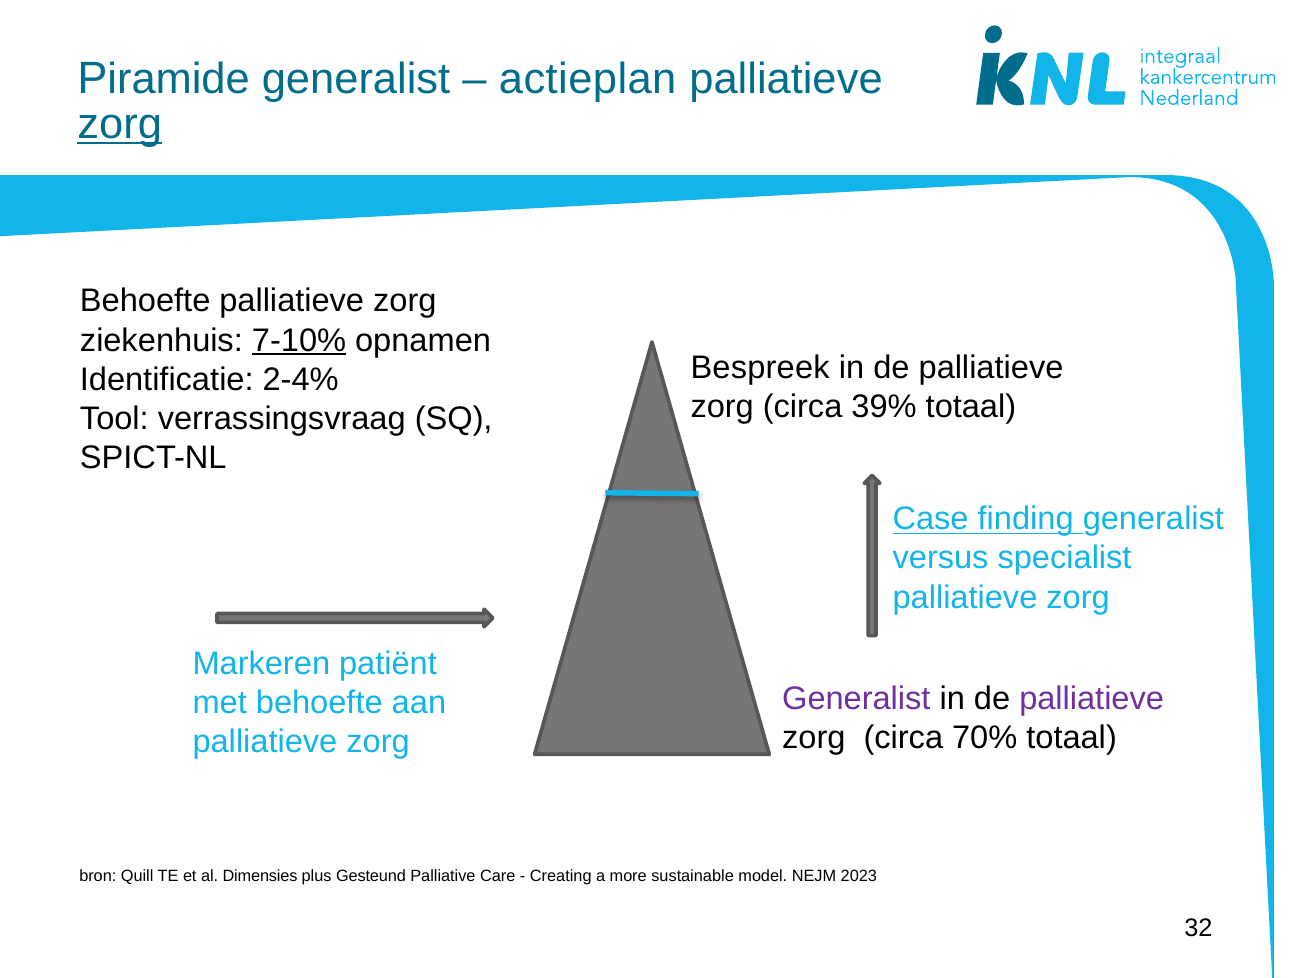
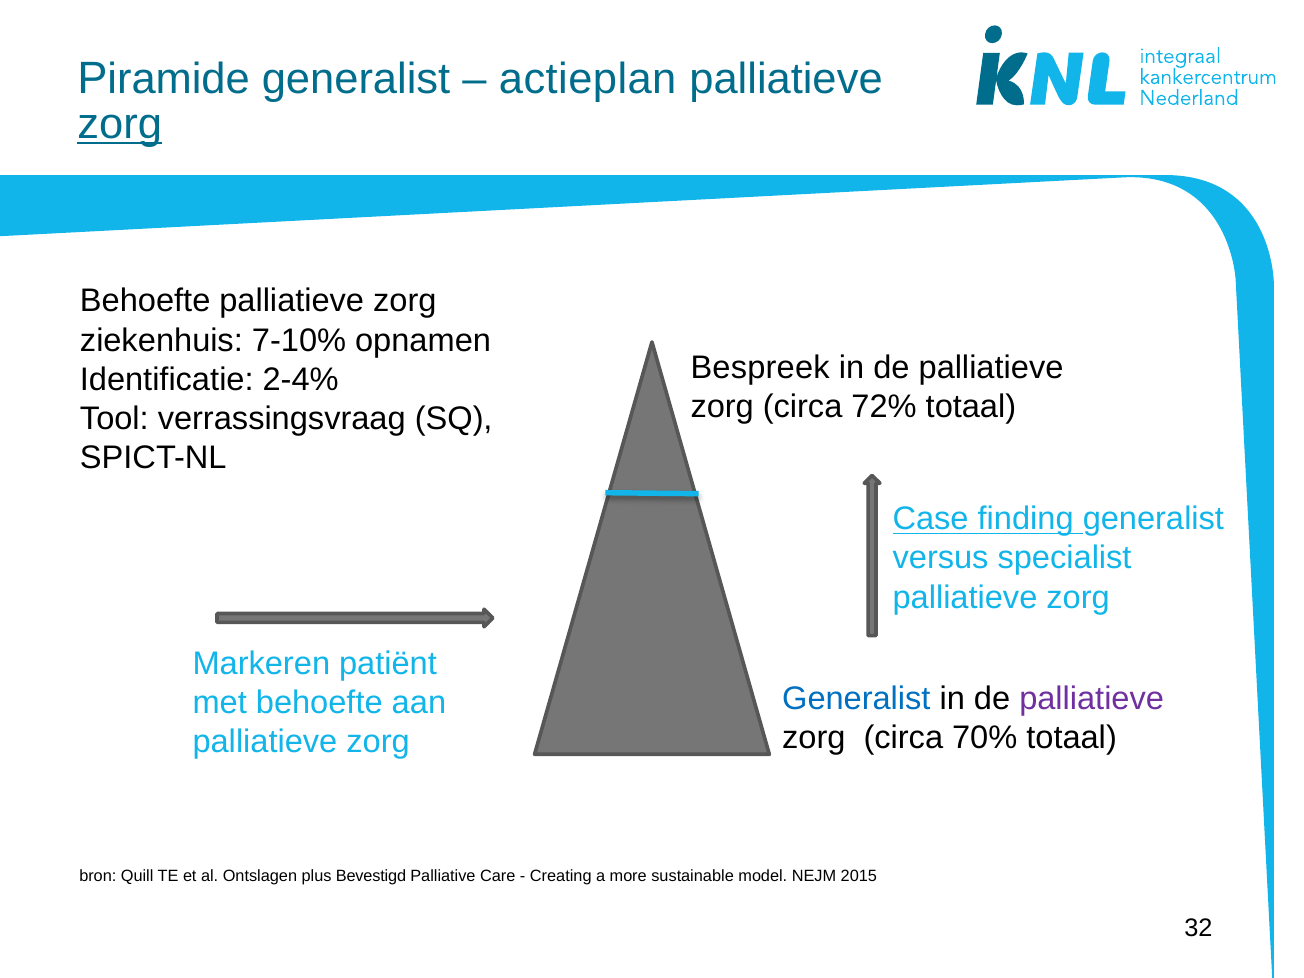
7-10% underline: present -> none (299, 340)
39%: 39% -> 72% (884, 407)
Generalist colour: purple -> blue (856, 699)
Dimensies: Dimensies -> Ontslagen (260, 876)
Gesteund: Gesteund -> Bevestigd (371, 876)
2023: 2023 -> 2015 (859, 876)
